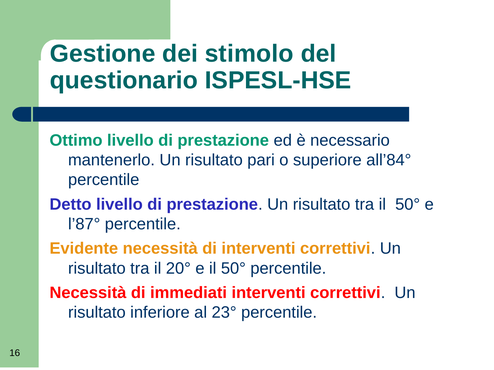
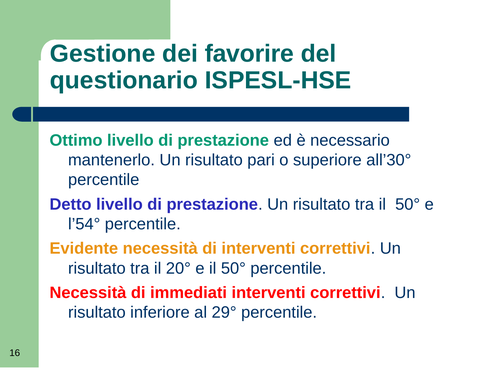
stimolo: stimolo -> favorire (249, 54)
all’84°: all’84° -> all’30° (389, 160)
l’87°: l’87° -> l’54° (84, 224)
23°: 23° -> 29° (224, 313)
